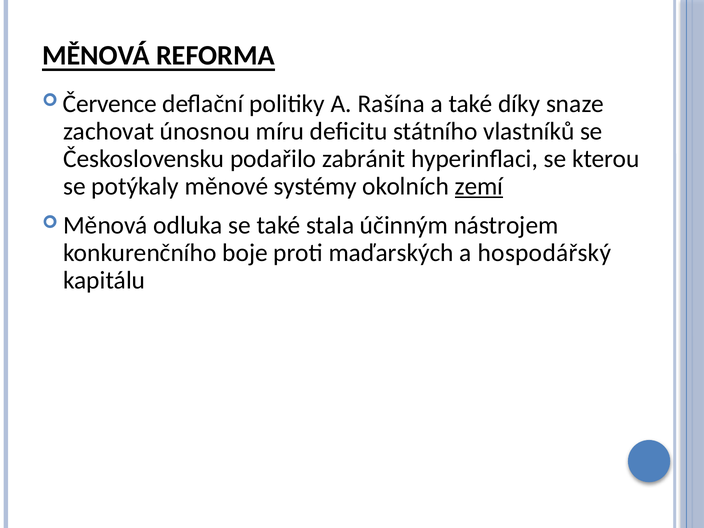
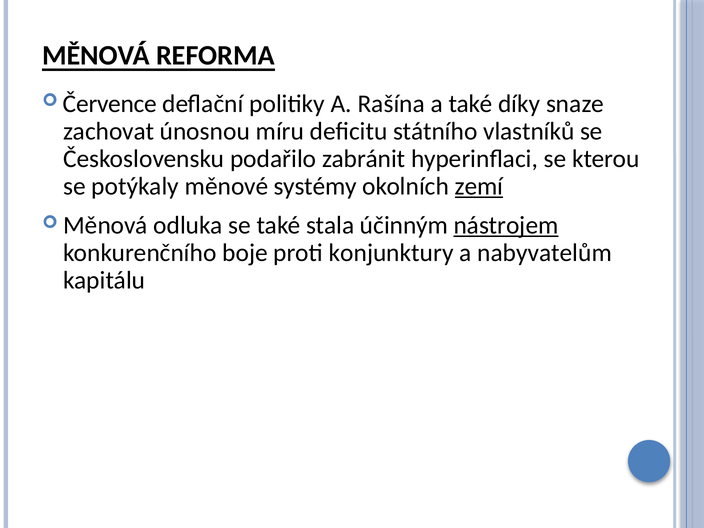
nástrojem underline: none -> present (506, 226)
maďarských: maďarských -> konjunktury (391, 253)
hospodářský: hospodářský -> nabyvatelům (545, 253)
